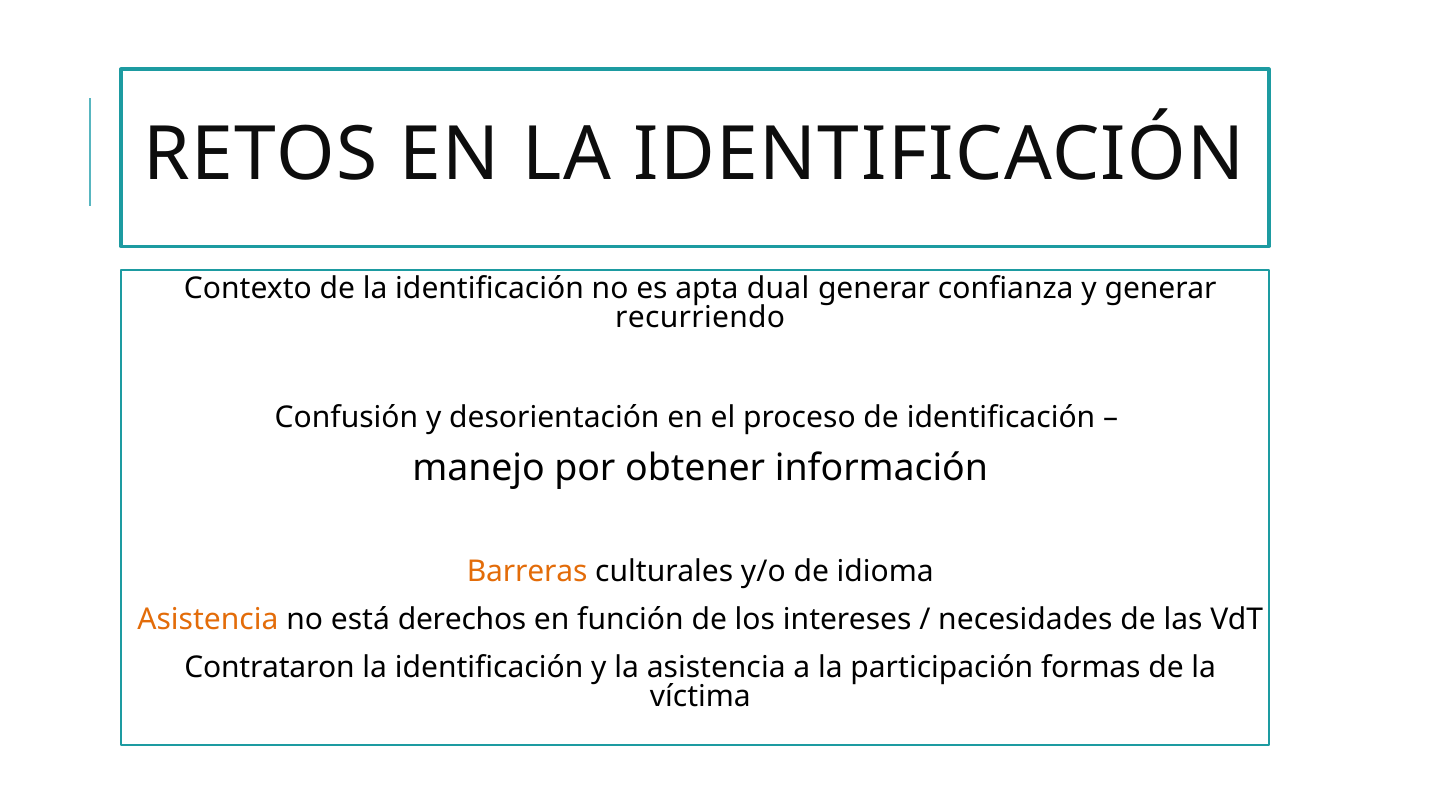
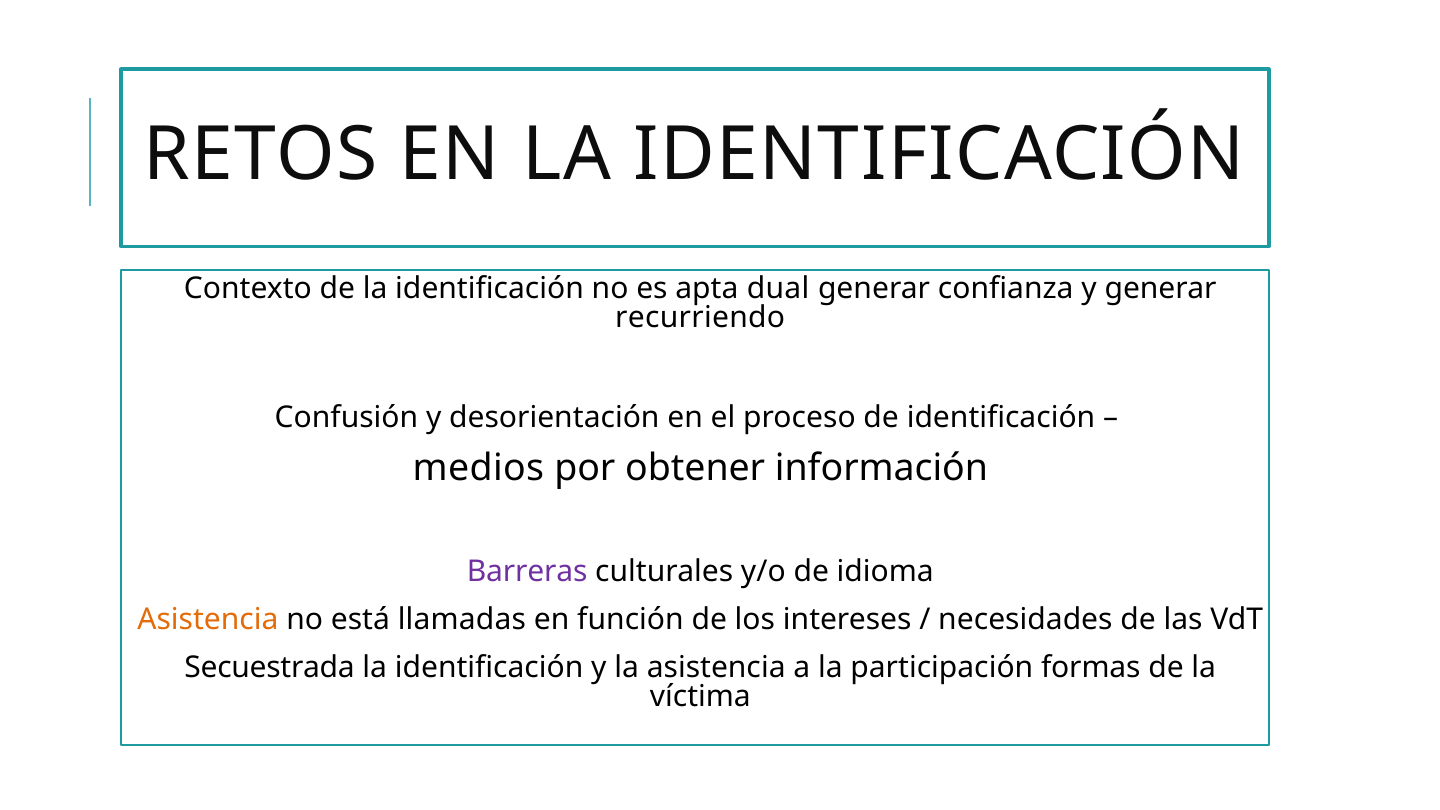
manejo: manejo -> medios (478, 469)
Barreras colour: orange -> purple (527, 572)
derechos: derechos -> llamadas (462, 620)
Contrataron: Contrataron -> Secuestrada (270, 668)
